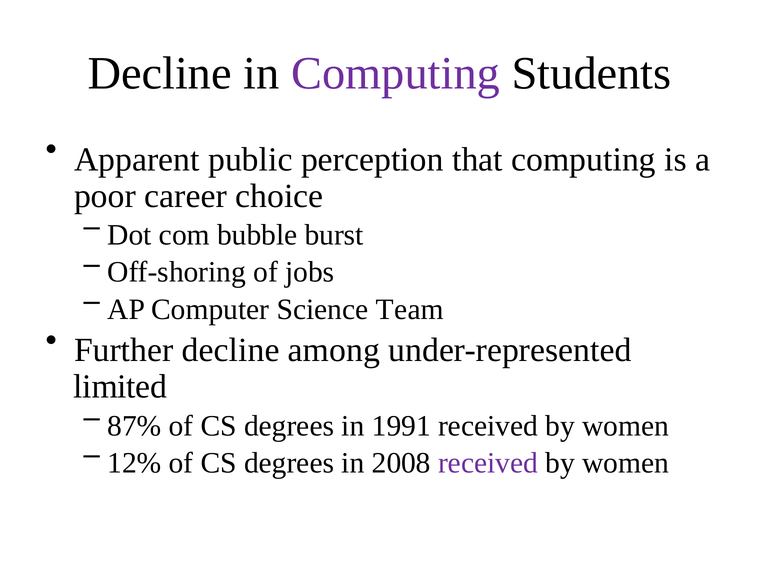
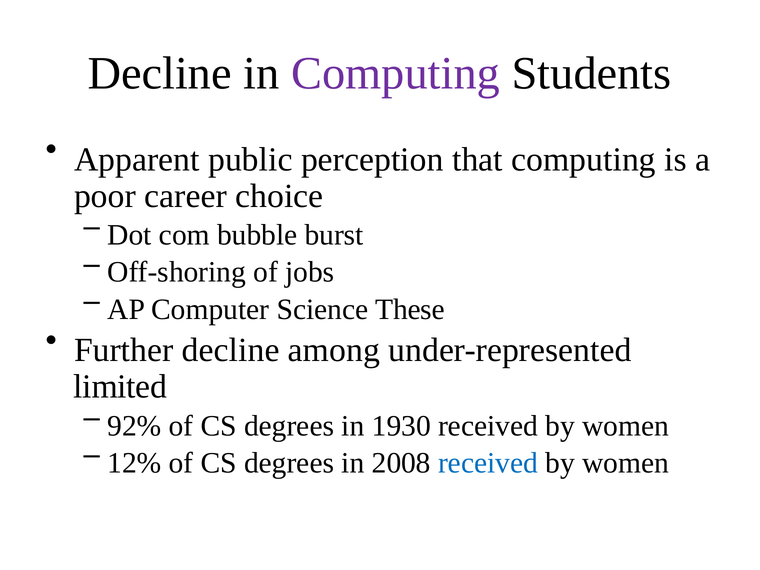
Team: Team -> These (410, 309)
87%: 87% -> 92% (134, 426)
1991: 1991 -> 1930 (401, 426)
received colour: purple -> blue (488, 463)
